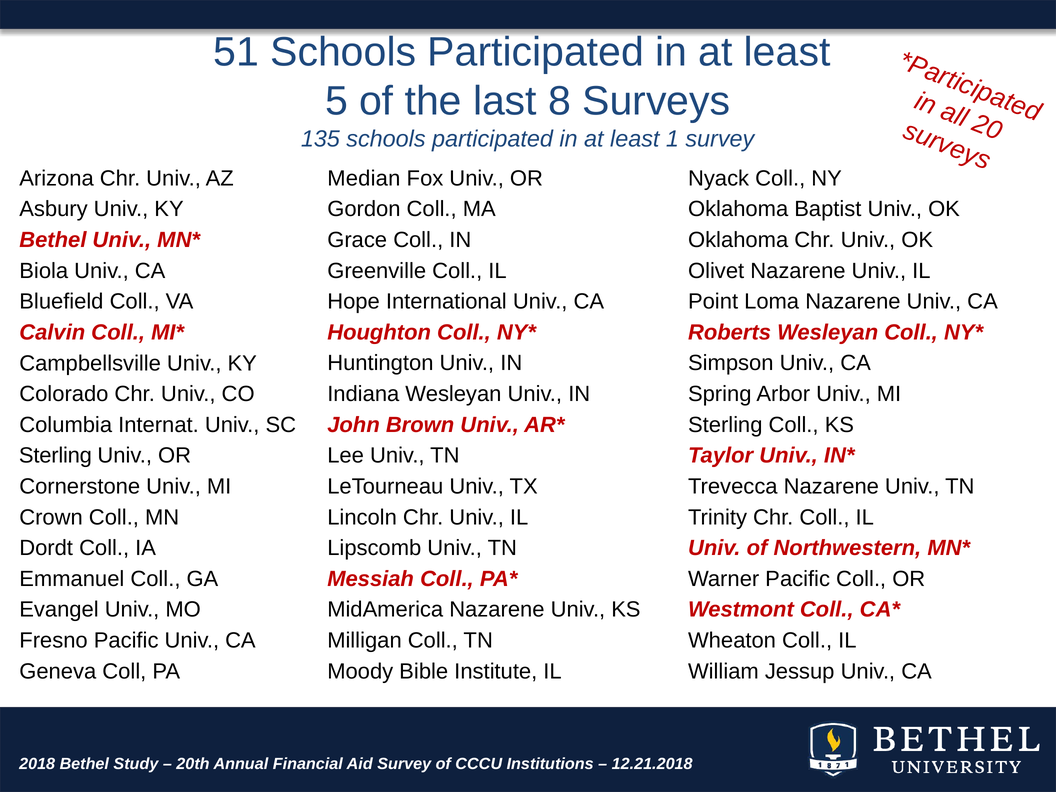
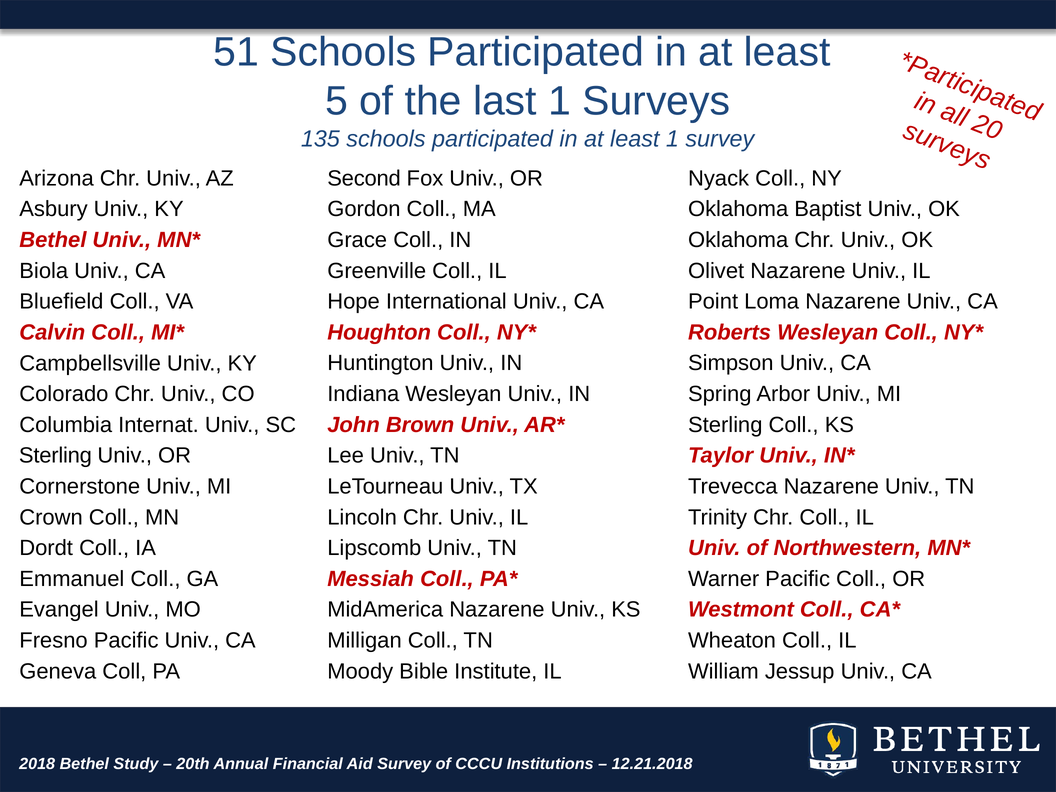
last 8: 8 -> 1 (560, 101)
Median: Median -> Second (364, 178)
